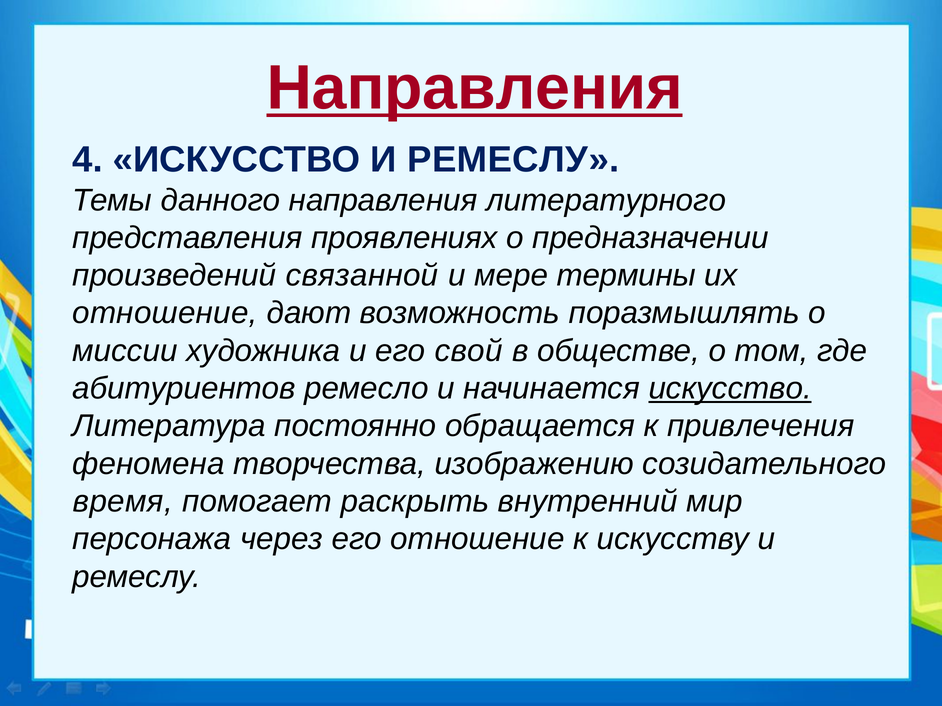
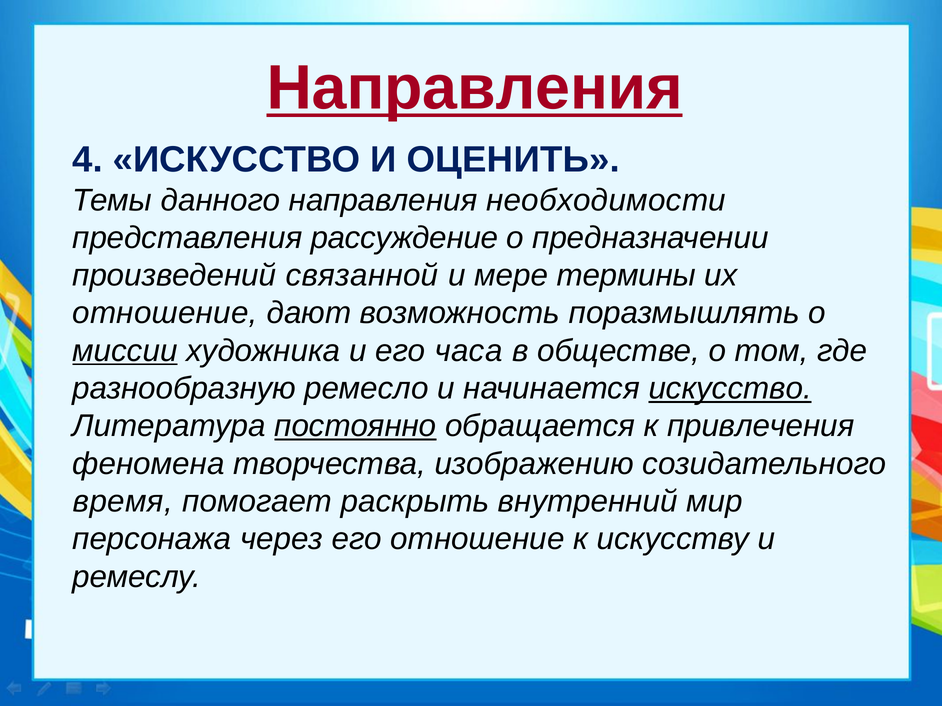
ИСКУССТВО И РЕМЕСЛУ: РЕМЕСЛУ -> ОЦЕНИТЬ (513, 160)
литературного: литературного -> необходимости (606, 200)
проявлениях: проявлениях -> рассуждение (404, 238)
миссии underline: none -> present (125, 351)
свой: свой -> часа (469, 351)
абитуриентов: абитуриентов -> разнообразную (184, 389)
постоянно underline: none -> present (355, 426)
